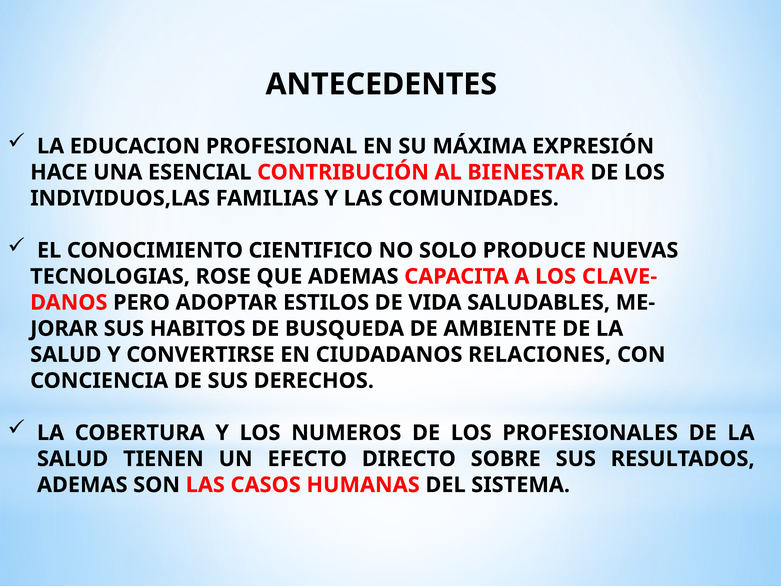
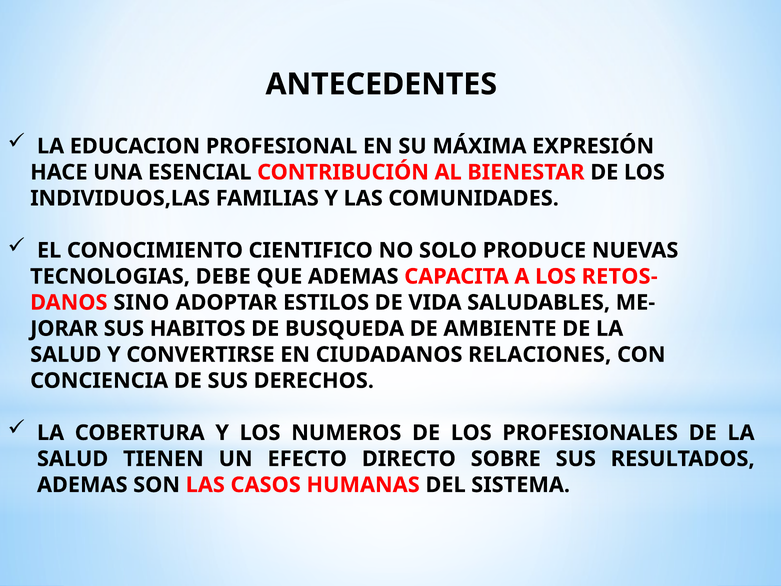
ROSE: ROSE -> DEBE (223, 276)
CLAVE-: CLAVE- -> RETOS- (620, 276)
PERO: PERO -> SINO (141, 302)
